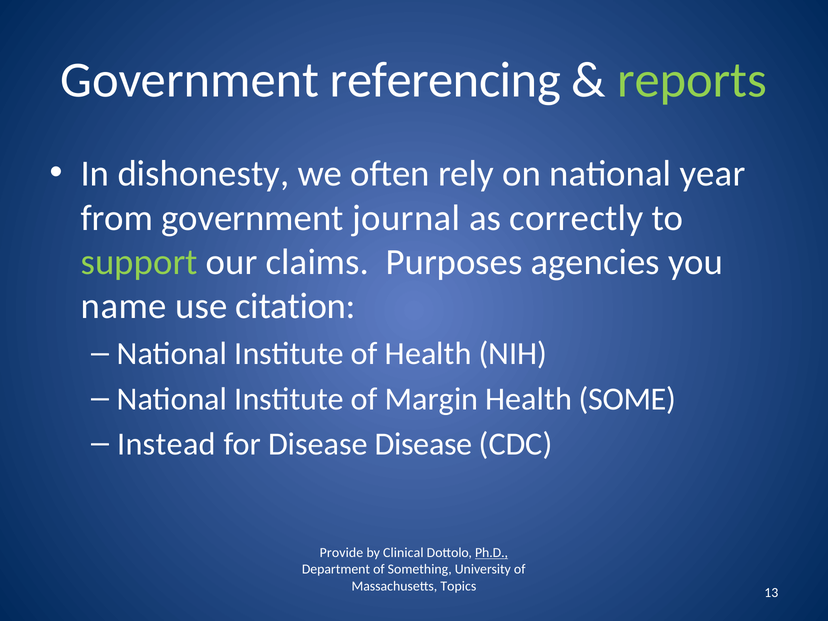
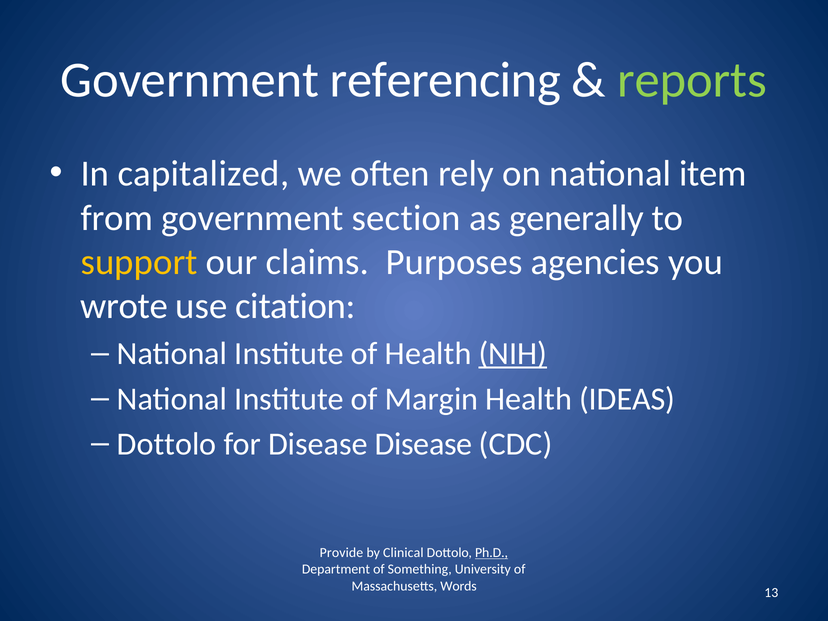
dishonesty: dishonesty -> capitalized (203, 174)
year: year -> item (713, 174)
journal: journal -> section (406, 218)
correctly: correctly -> generally (577, 218)
support colour: light green -> yellow (139, 262)
name: name -> wrote (124, 306)
NIH underline: none -> present (513, 354)
SOME: SOME -> IDEAS (627, 399)
Instead: Instead -> Dottolo (167, 444)
Topics: Topics -> Words (458, 586)
